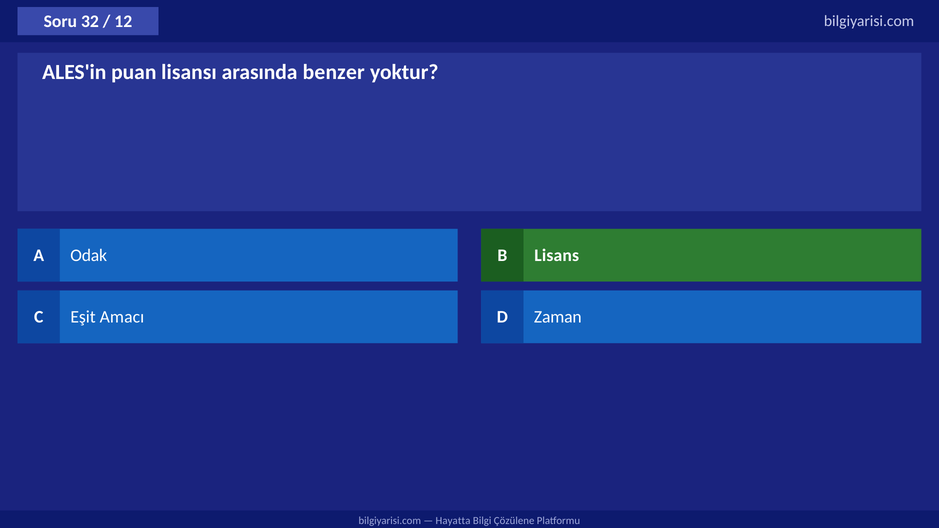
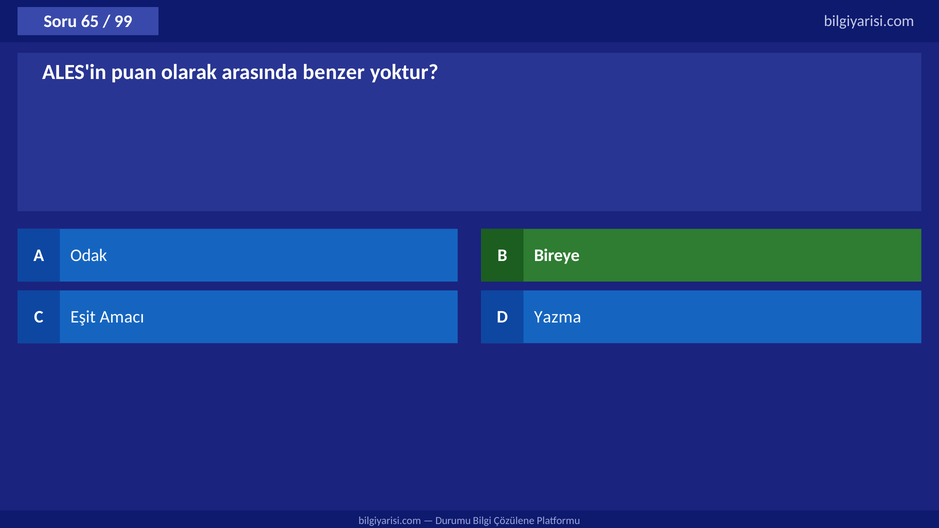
32: 32 -> 65 (90, 21)
12: 12 -> 99 (123, 21)
lisansı: lisansı -> olarak (189, 72)
Lisans: Lisans -> Bireye (557, 256)
Zaman: Zaman -> Yazma (558, 317)
Hayatta: Hayatta -> Durumu (453, 521)
